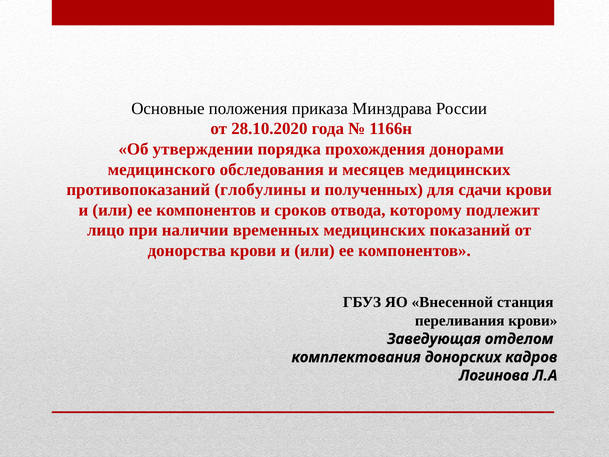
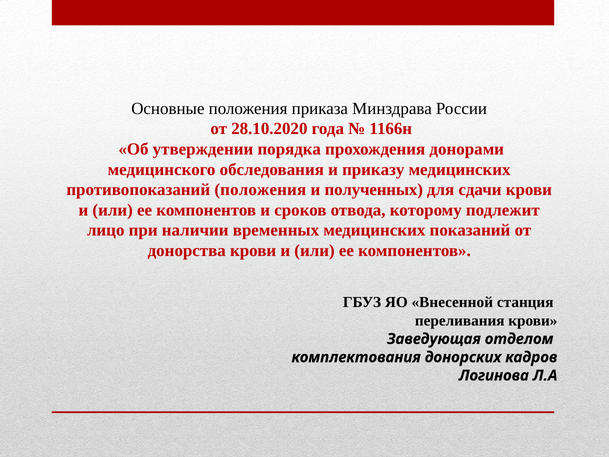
месяцев: месяцев -> приказу (373, 169)
противопоказаний глобулины: глобулины -> положения (260, 190)
